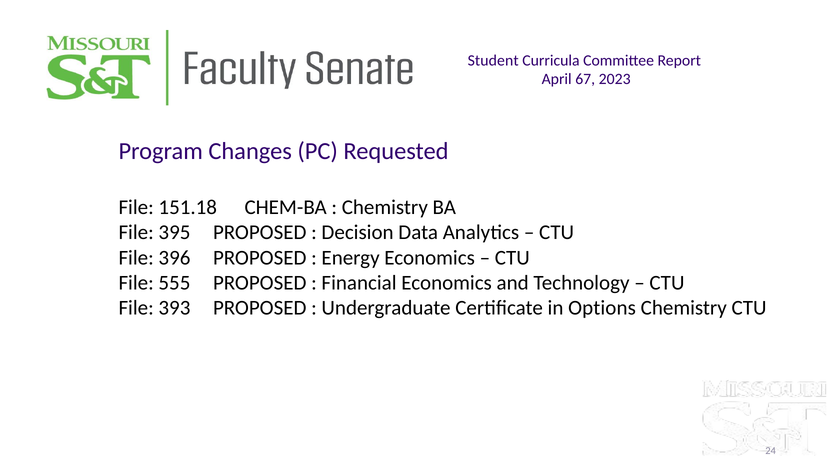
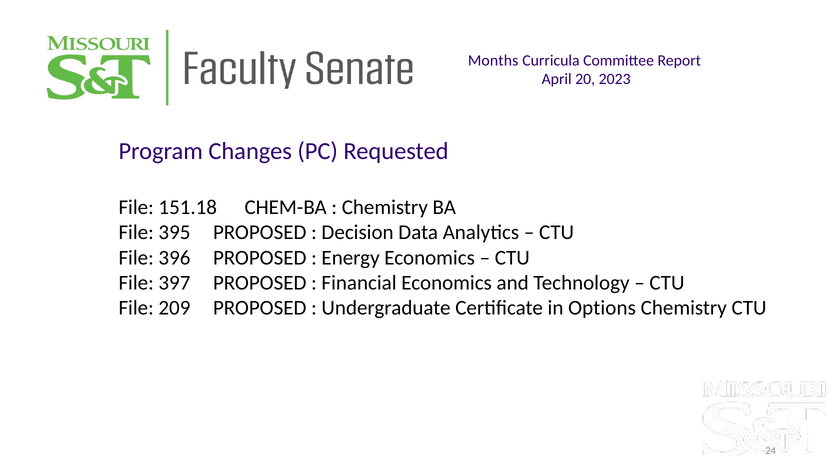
Student: Student -> Months (493, 60)
67: 67 -> 20 (585, 79)
555: 555 -> 397 (174, 283)
393: 393 -> 209 (174, 308)
